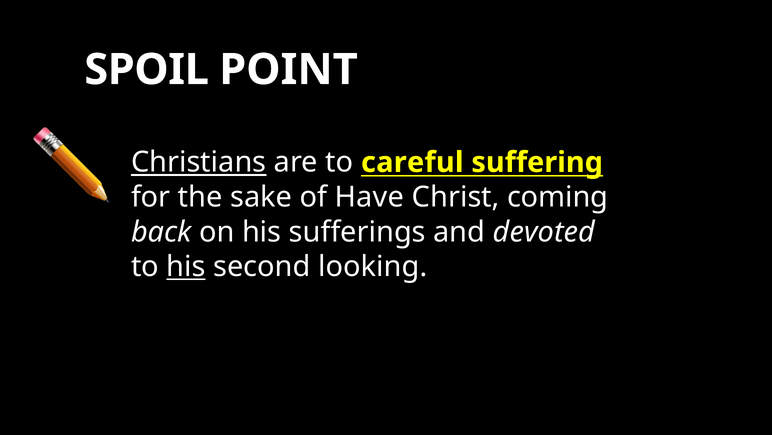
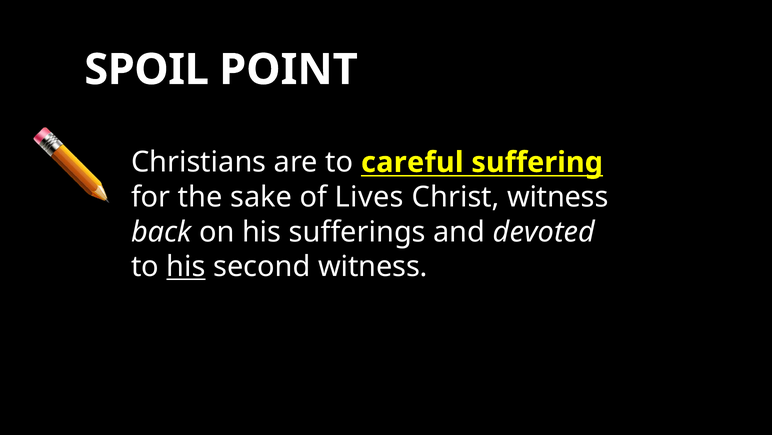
Christians underline: present -> none (199, 162)
Have: Have -> Lives (369, 197)
Christ coming: coming -> witness (558, 197)
second looking: looking -> witness (373, 266)
